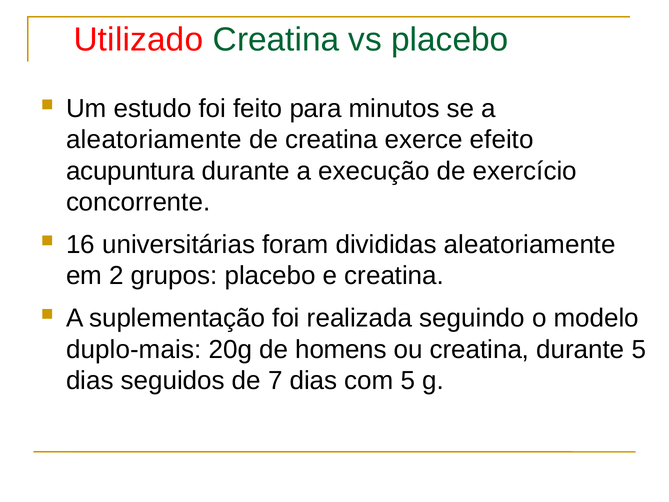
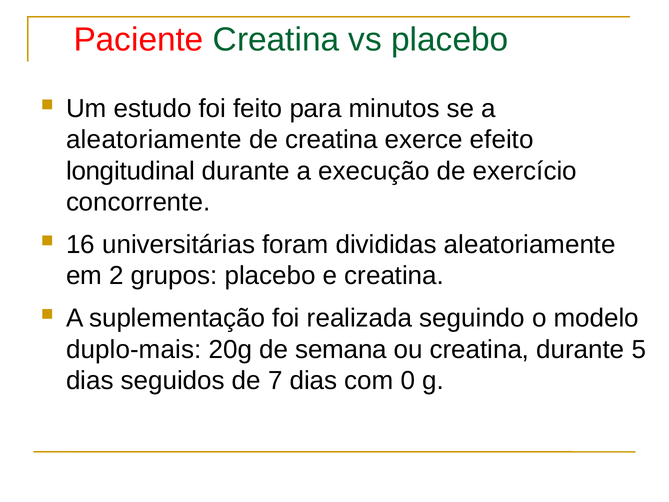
Utilizado: Utilizado -> Paciente (139, 40)
acupuntura: acupuntura -> longitudinal (130, 171)
homens: homens -> semana (341, 349)
com 5: 5 -> 0 (408, 381)
